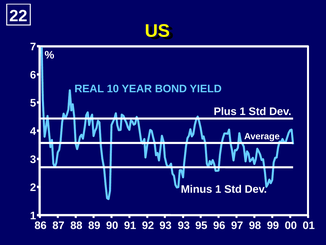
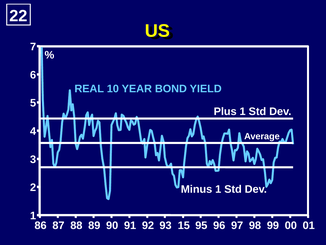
93 93: 93 -> 15 (184, 225)
